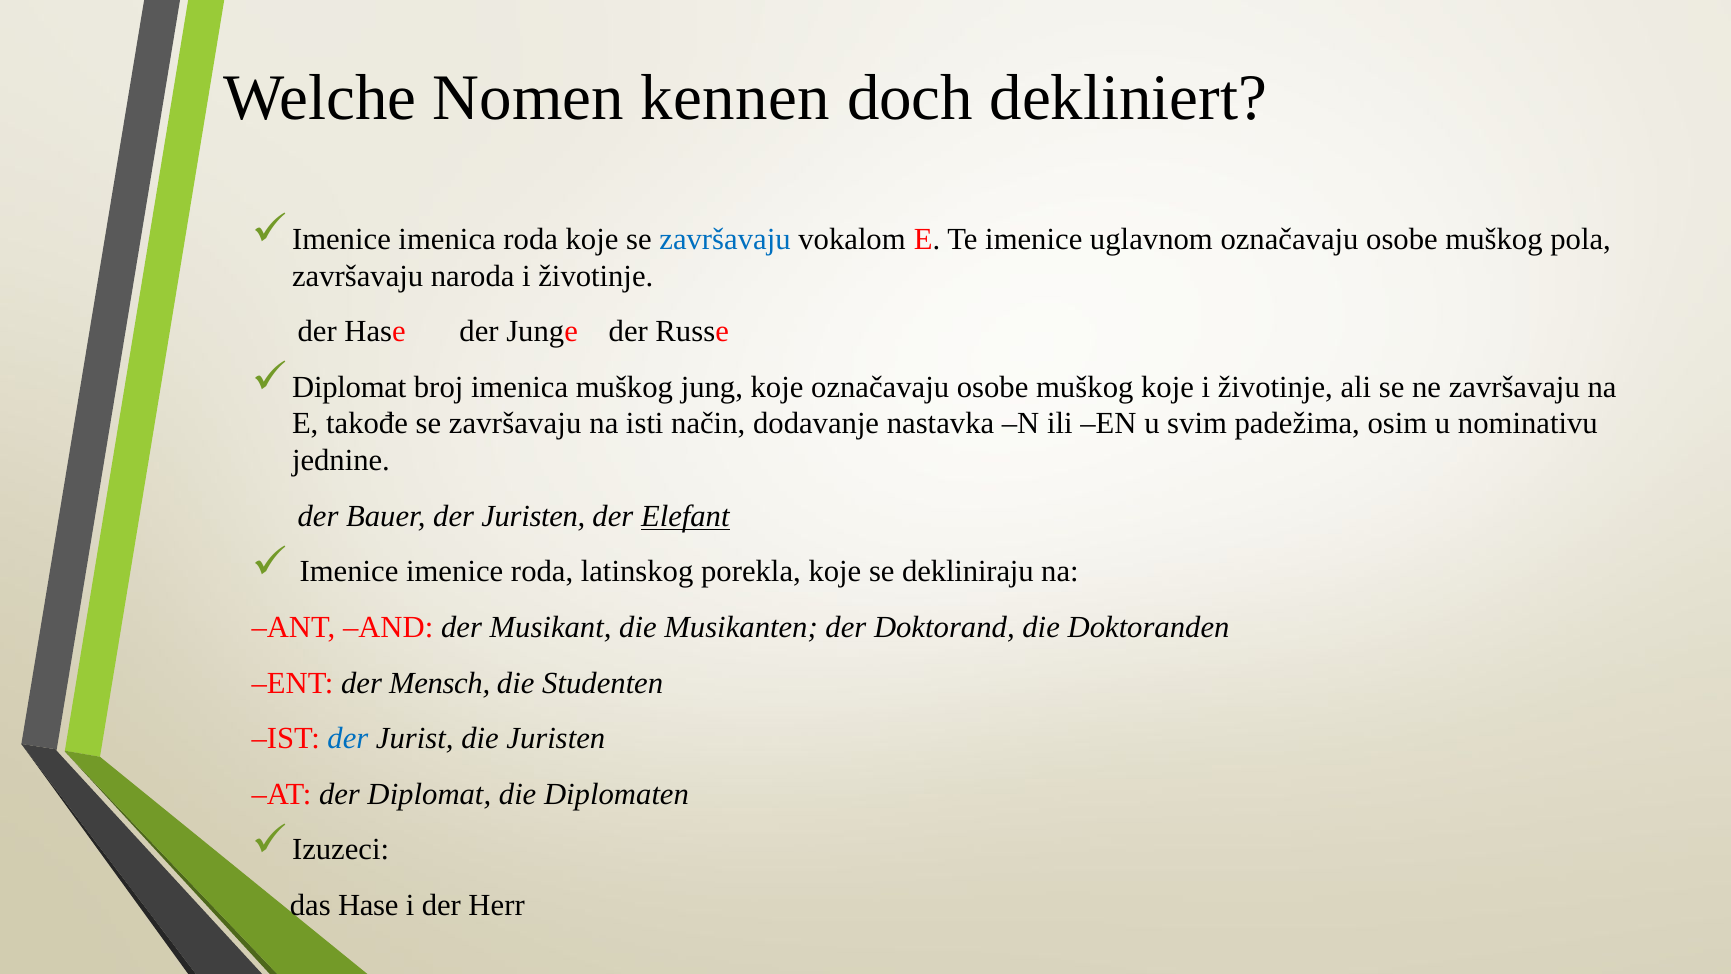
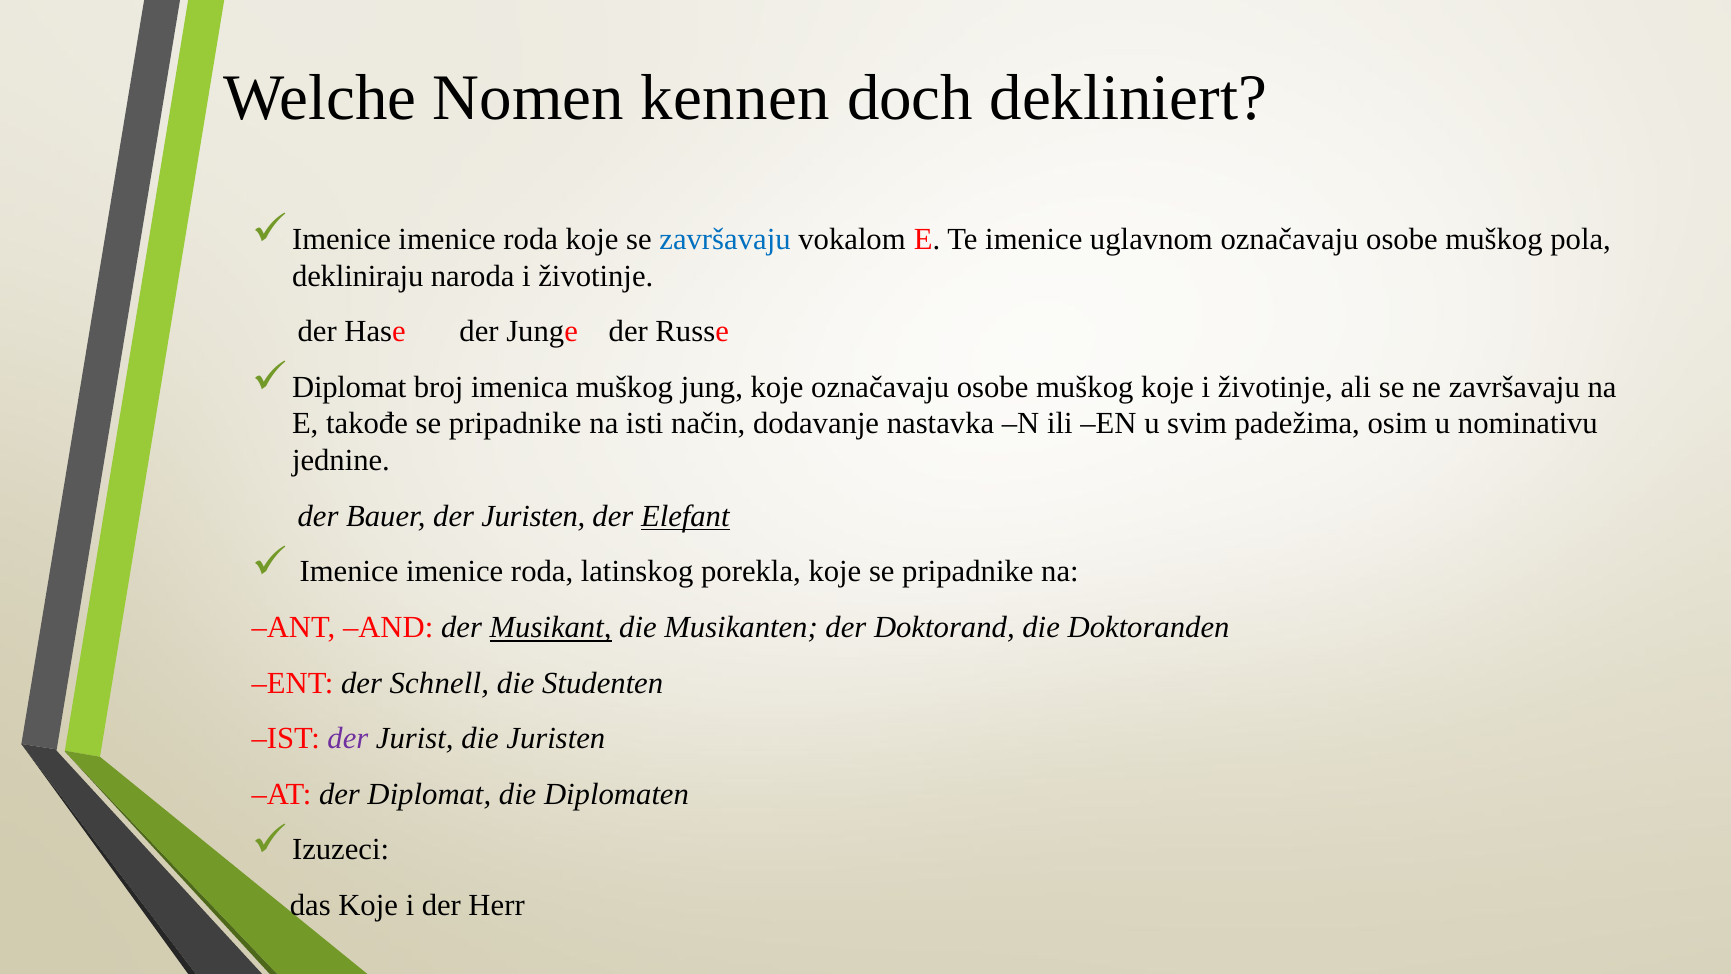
imenica: imenica -> imenice (447, 239)
završavaju: završavaju -> dekliniraju (358, 276)
takođe se završavaju: završavaju -> pripadnike (515, 424)
koje se dekliniraju: dekliniraju -> pripadnike (968, 572)
Musikant underline: none -> present (551, 627)
Mensch: Mensch -> Schnell (439, 683)
der colour: blue -> purple (348, 738)
das Hase: Hase -> Koje (368, 905)
